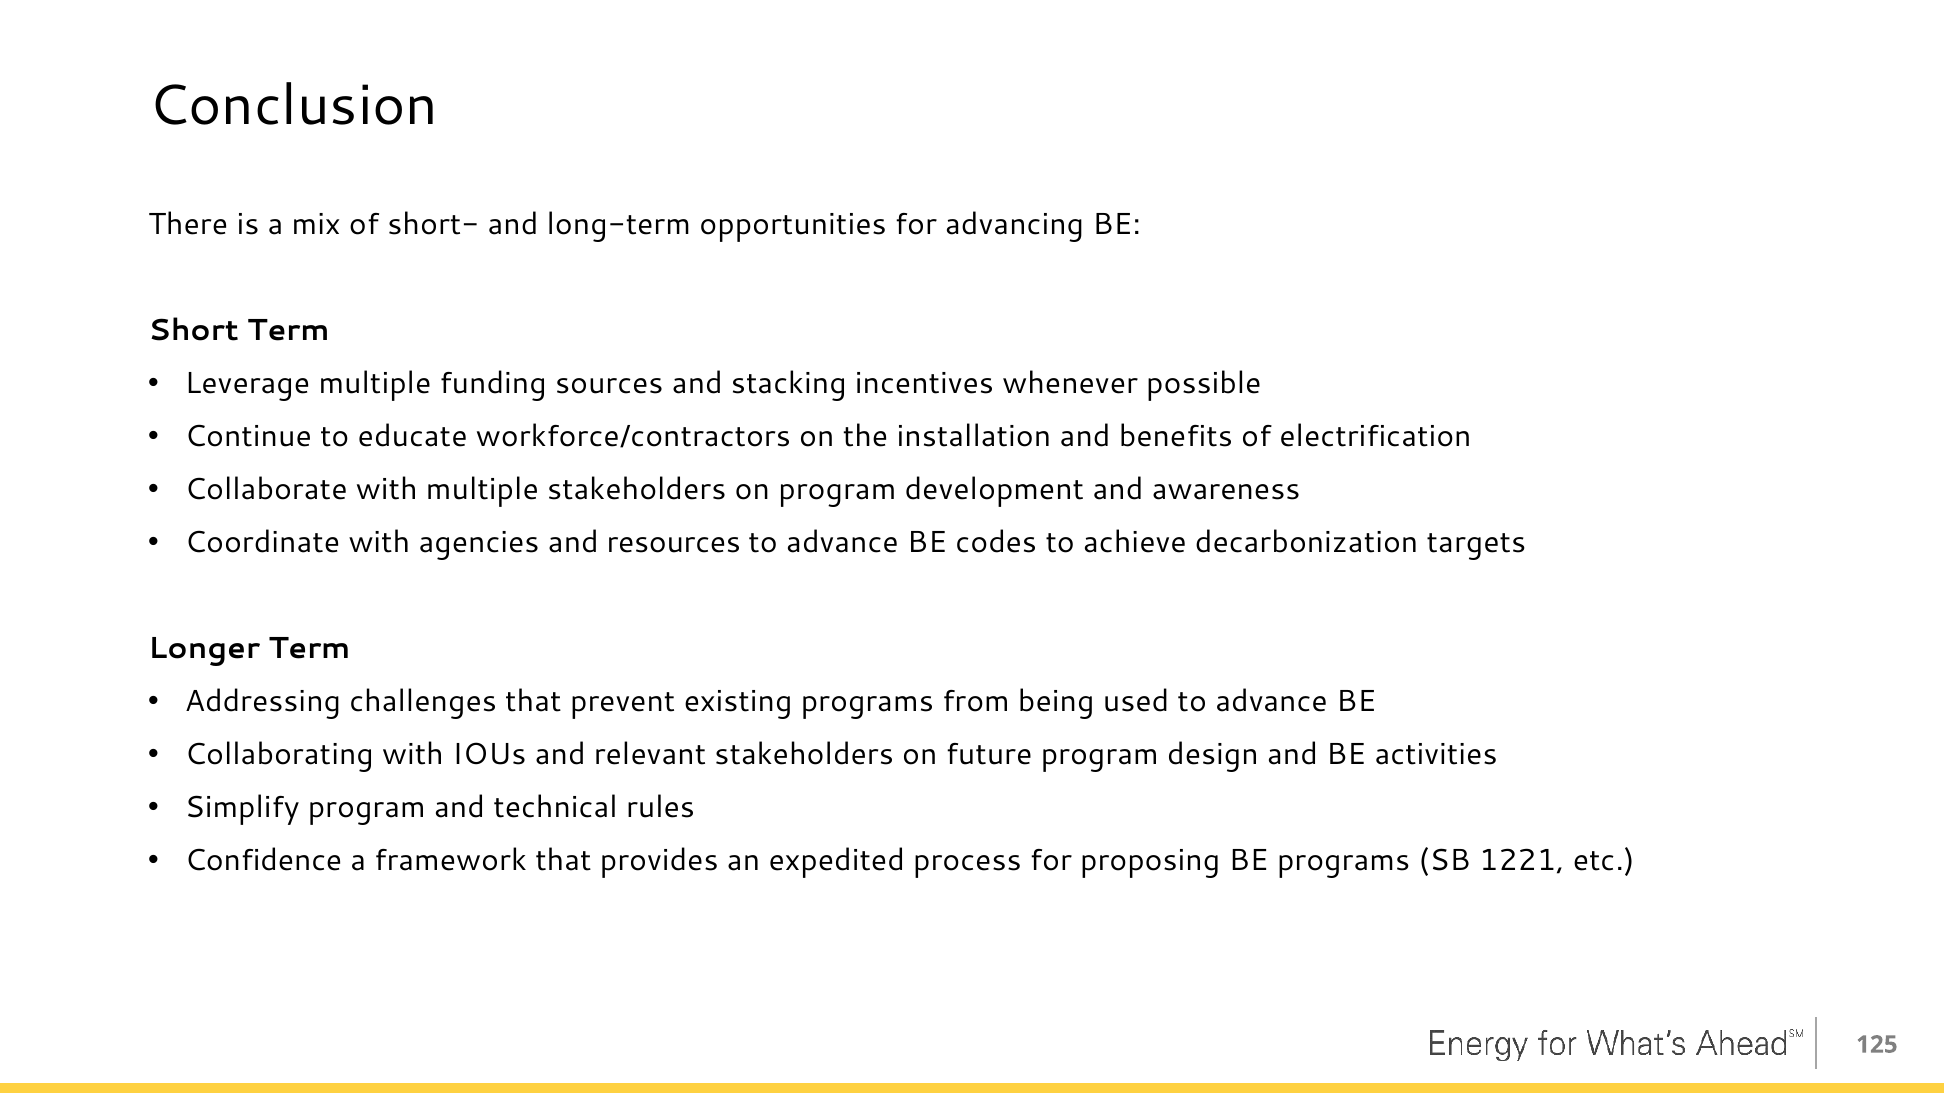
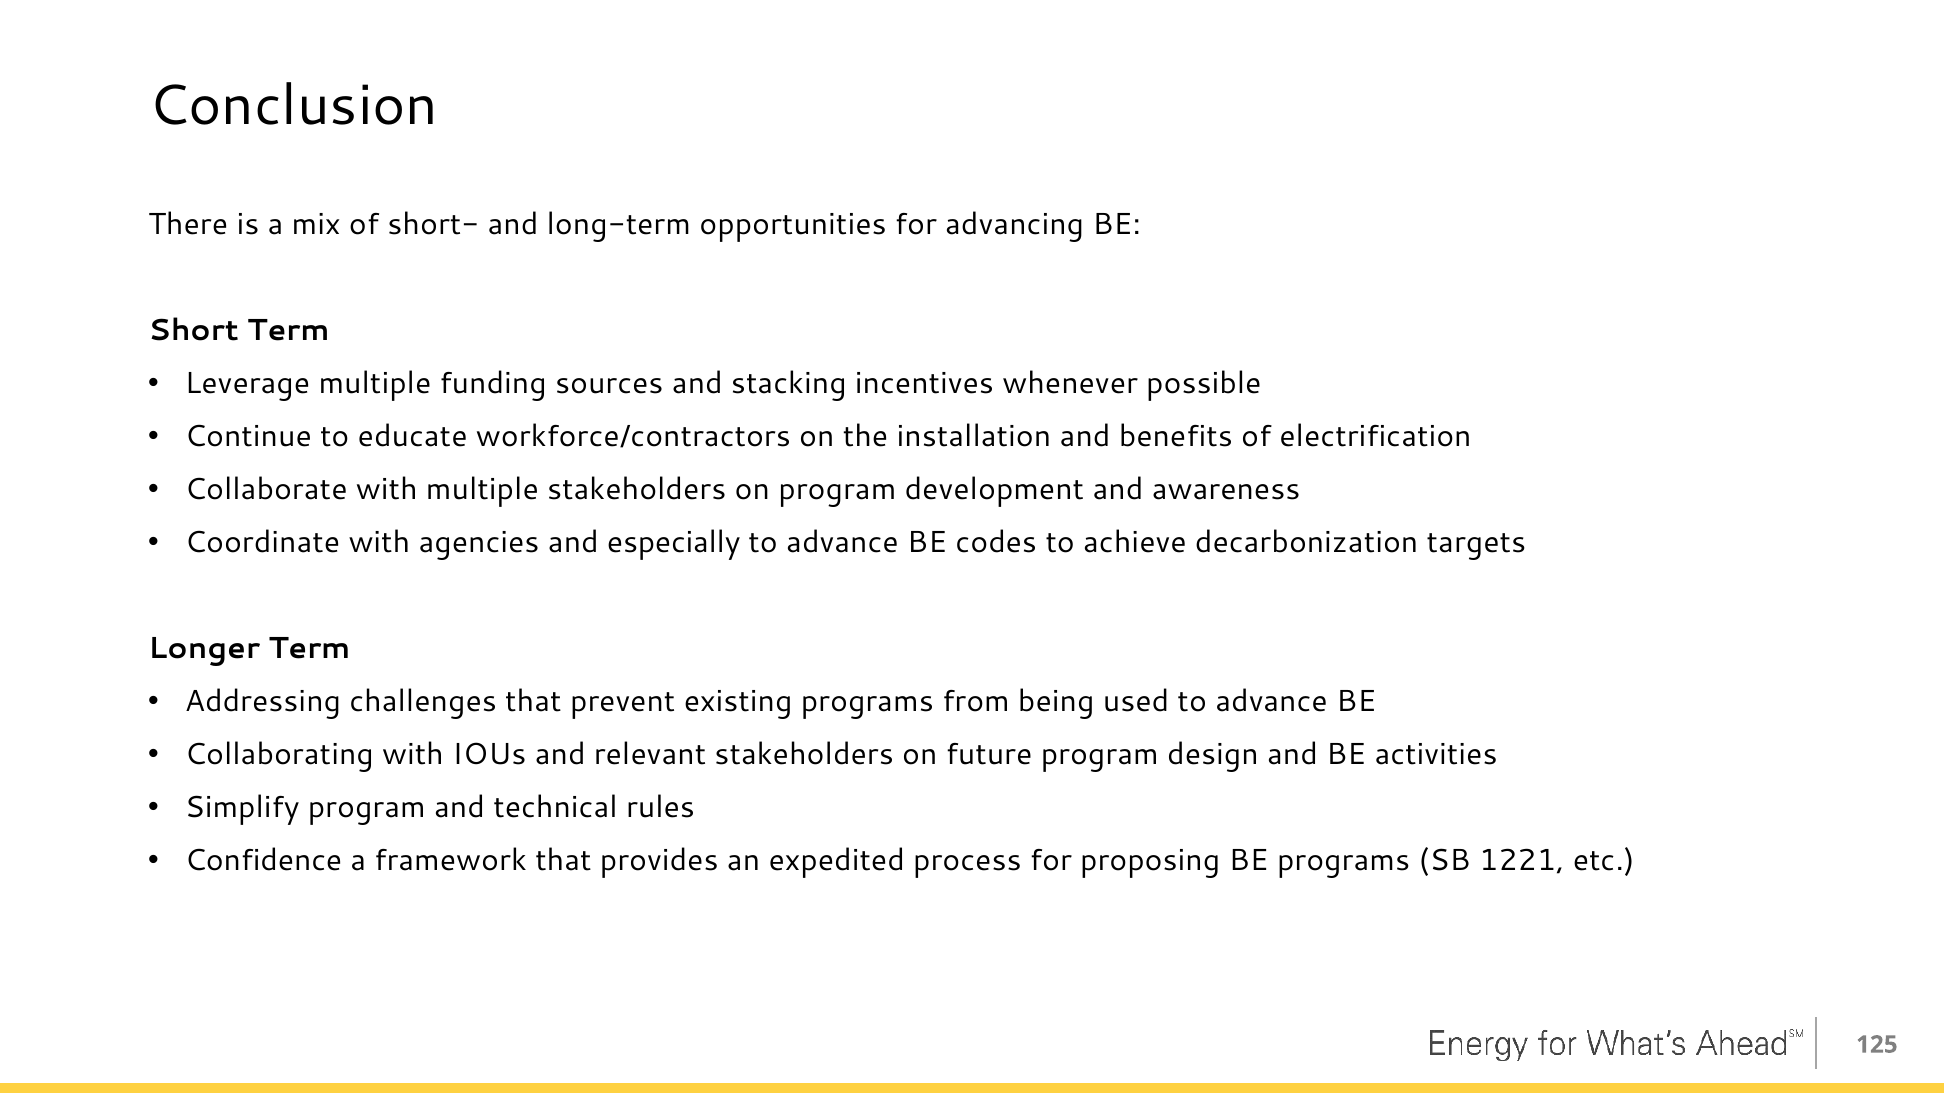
resources: resources -> especially (674, 543)
